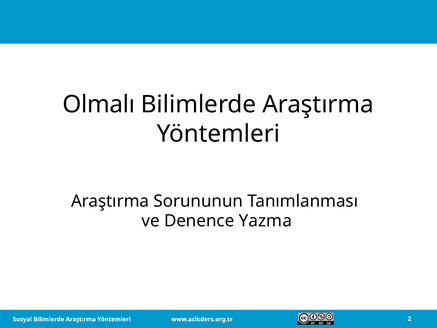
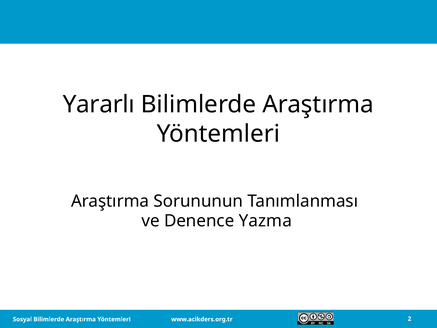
Olmalı: Olmalı -> Yararlı (99, 105)
